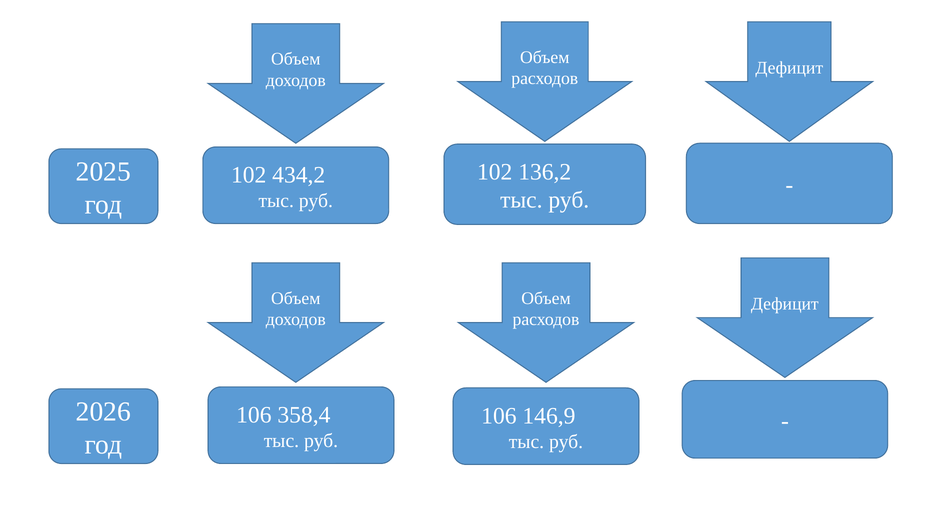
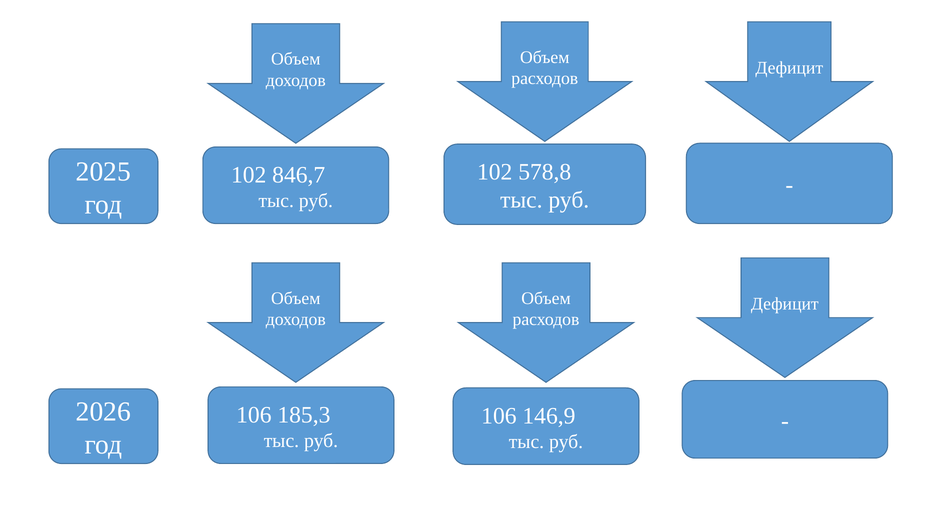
136,2: 136,2 -> 578,8 (545, 172)
434,2: 434,2 -> 846,7 (299, 175)
358,4: 358,4 -> 185,3 (304, 415)
